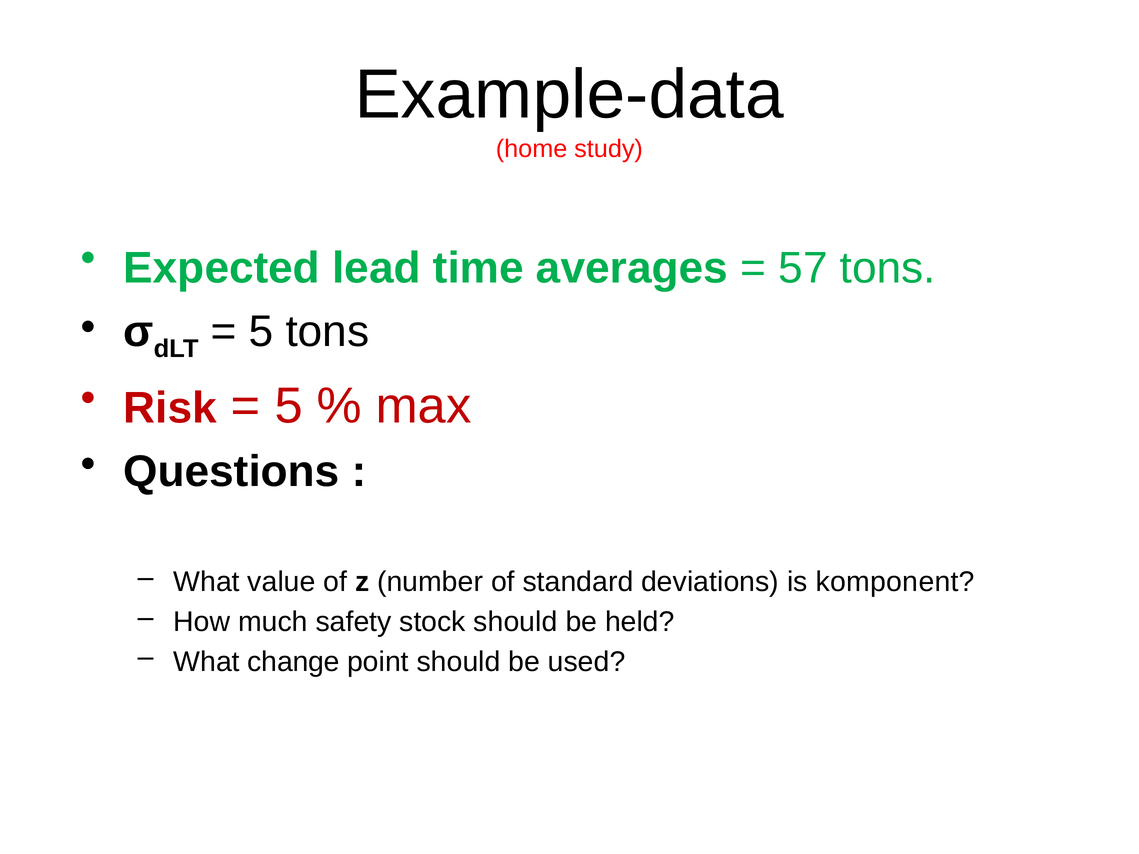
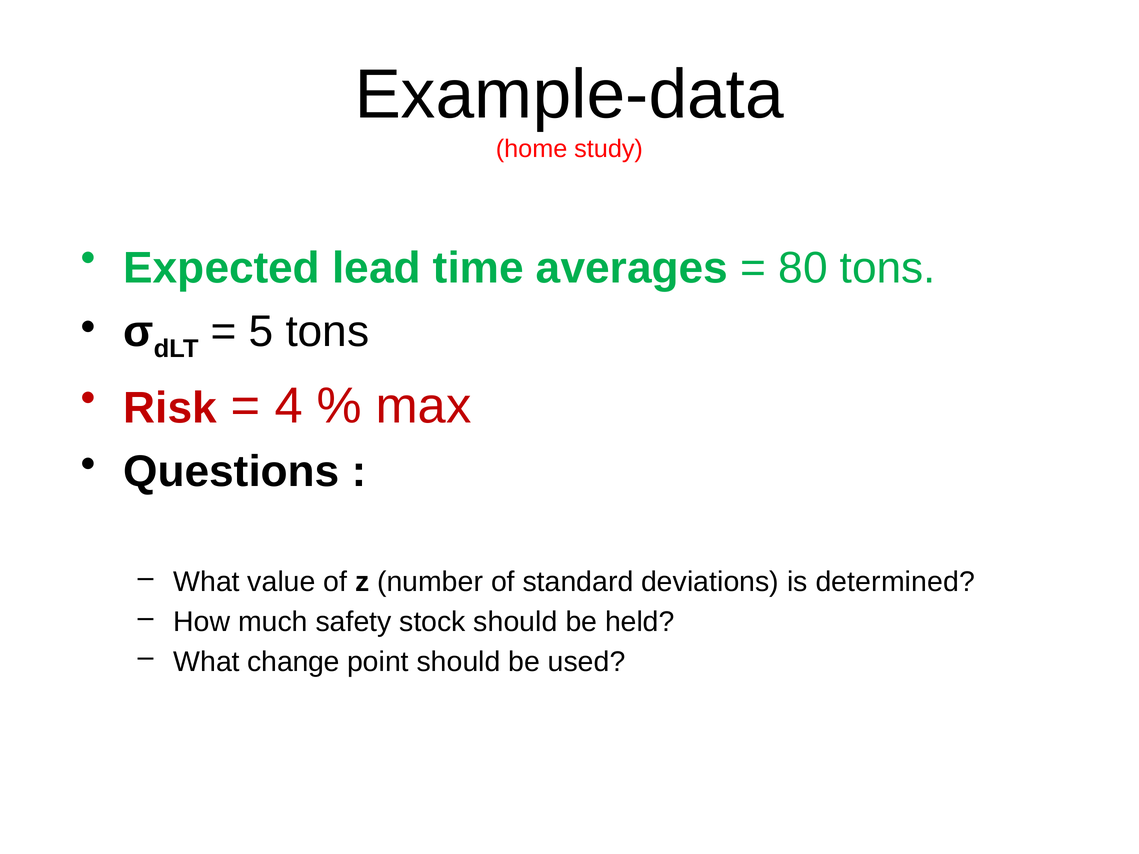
57: 57 -> 80 (803, 268)
5: 5 -> 4 (289, 406)
komponent: komponent -> determined (895, 582)
